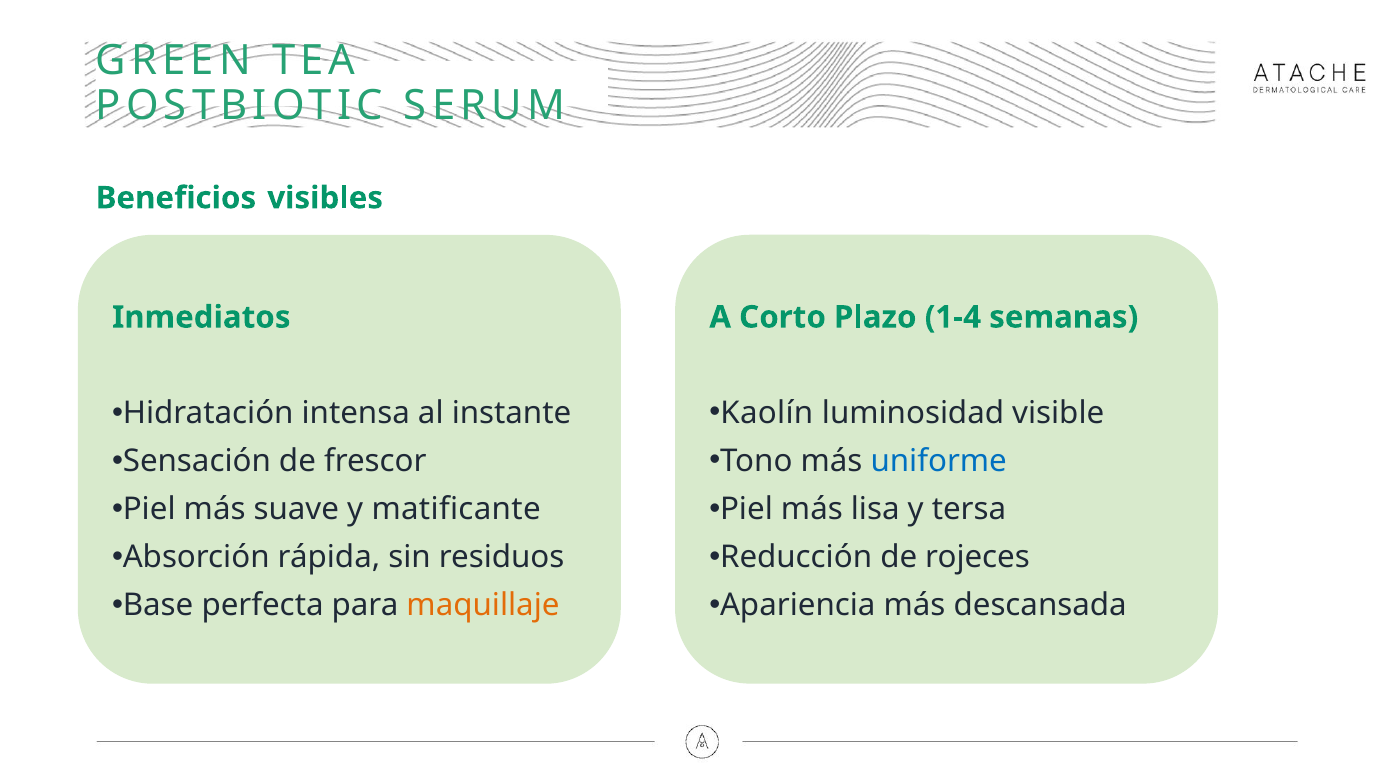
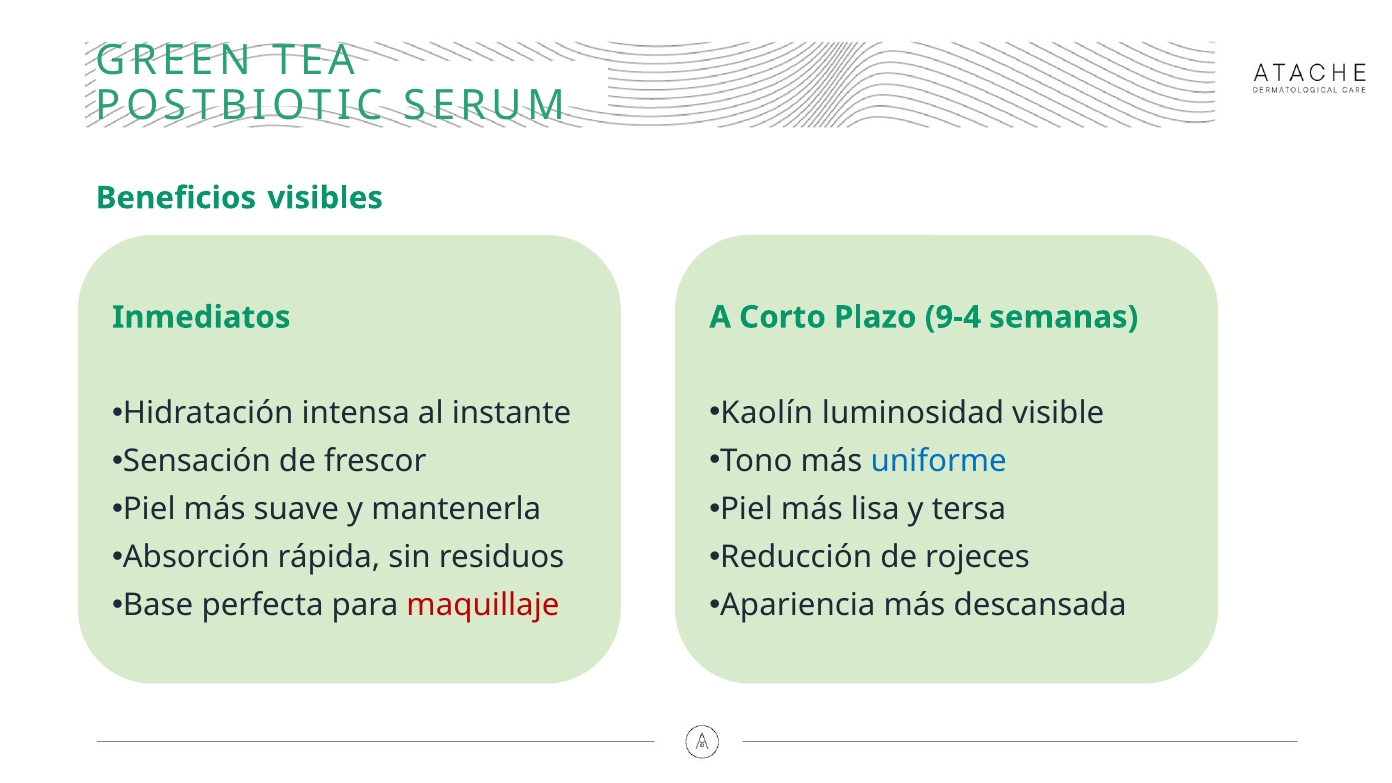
1-4: 1-4 -> 9-4 (953, 317)
matificante: matificante -> mantenerla (456, 509)
maquillaje colour: orange -> red (483, 606)
